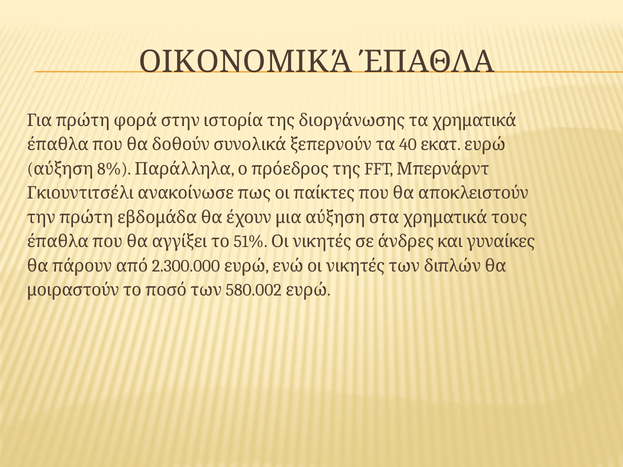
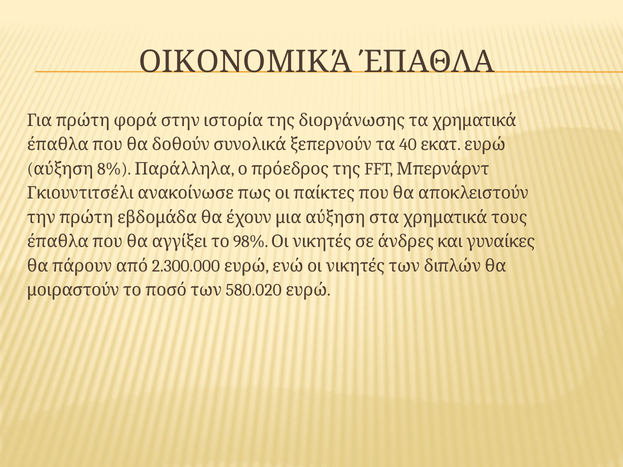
51%: 51% -> 98% (251, 242)
580.002: 580.002 -> 580.020 (254, 290)
